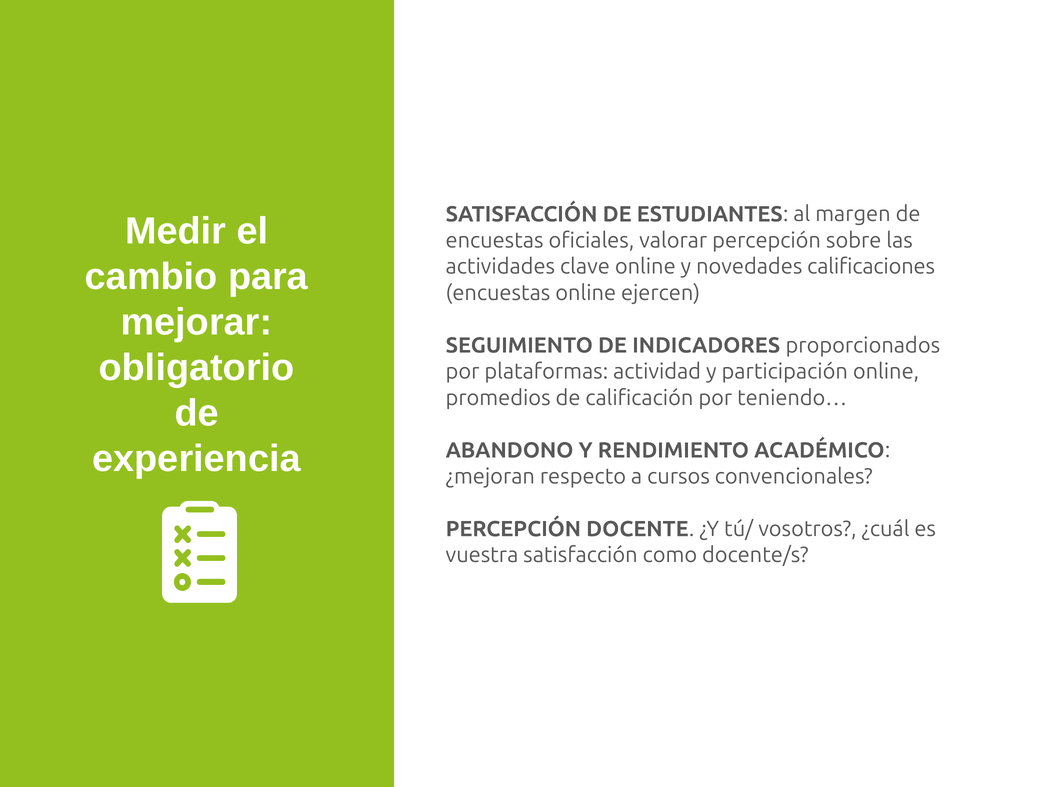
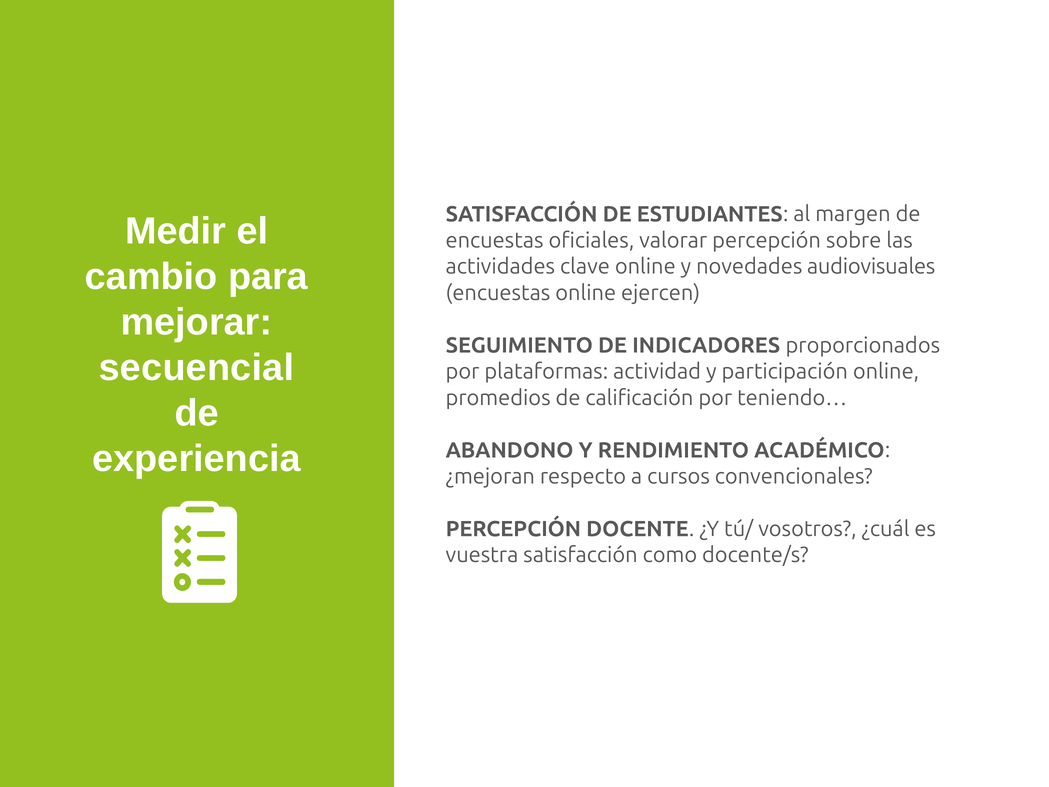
calificaciones: calificaciones -> audiovisuales (871, 267)
obligatorio: obligatorio -> secuencial (196, 368)
